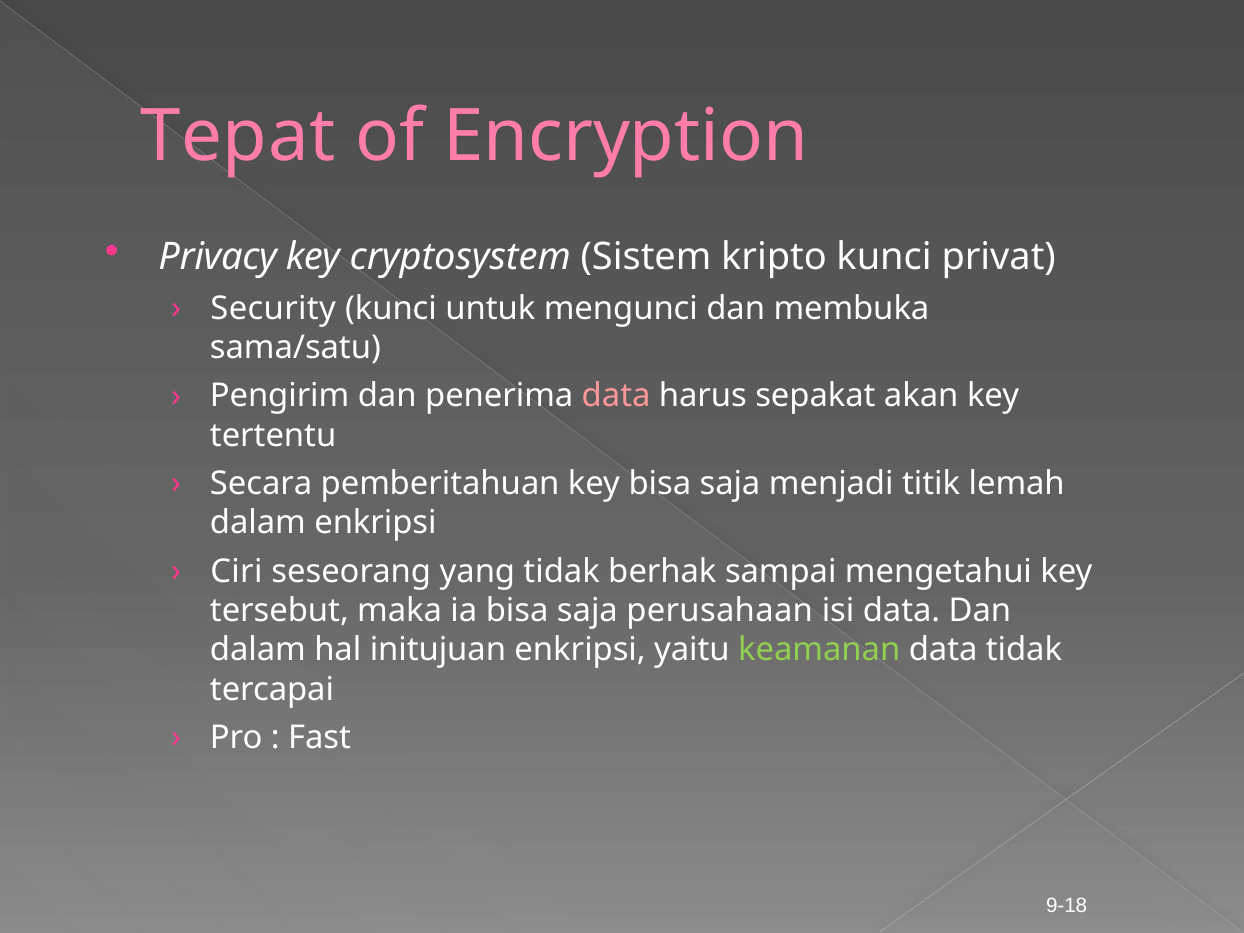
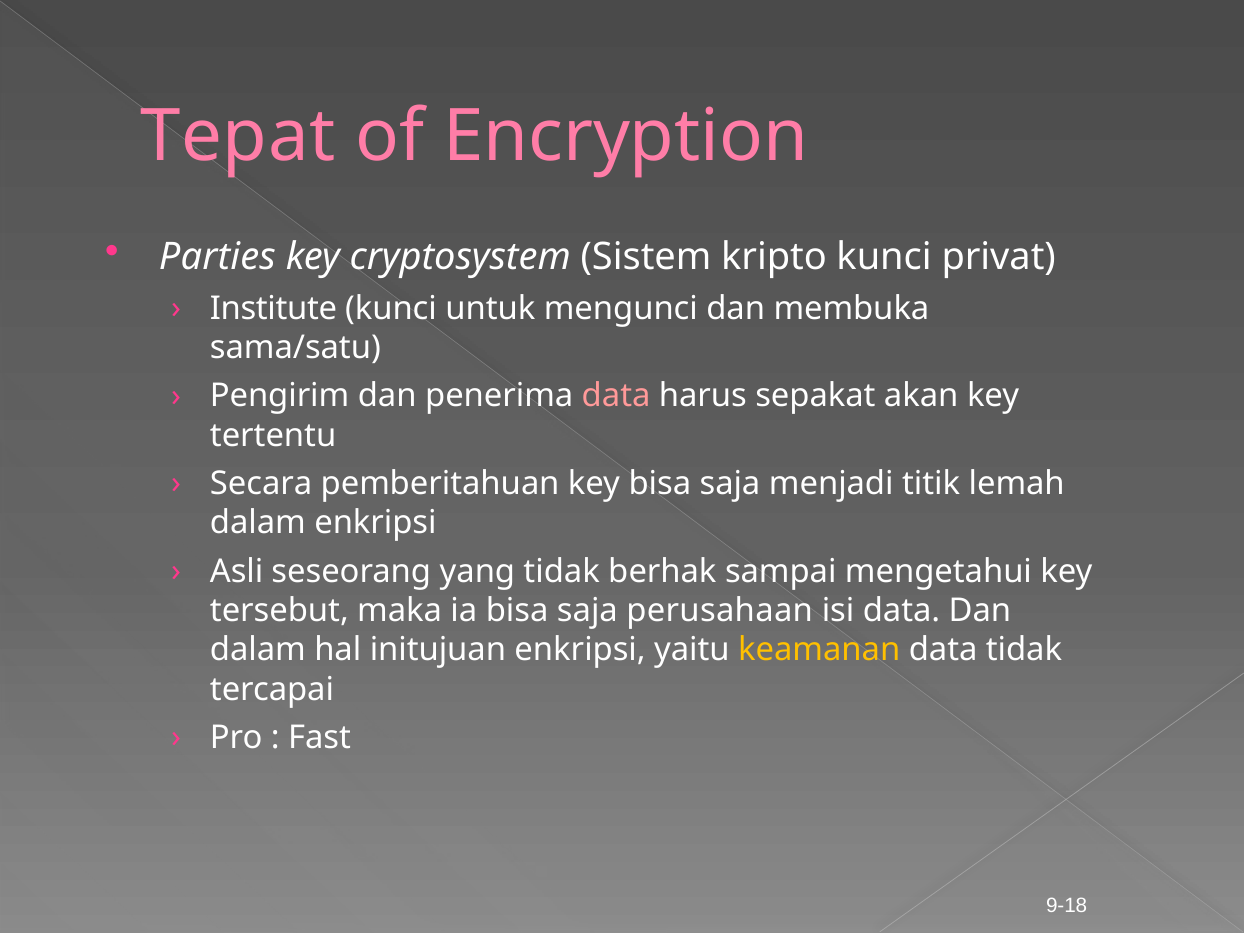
Privacy: Privacy -> Parties (217, 257)
Security: Security -> Institute (273, 308)
Ciri: Ciri -> Asli (237, 571)
keamanan colour: light green -> yellow (819, 650)
